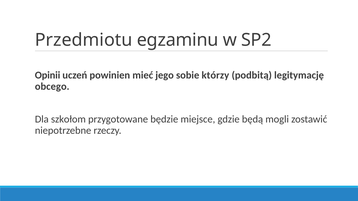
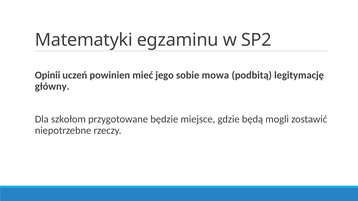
Przedmiotu: Przedmiotu -> Matematyki (84, 40)
którzy: którzy -> mowa (215, 75)
obcego: obcego -> główny (52, 87)
